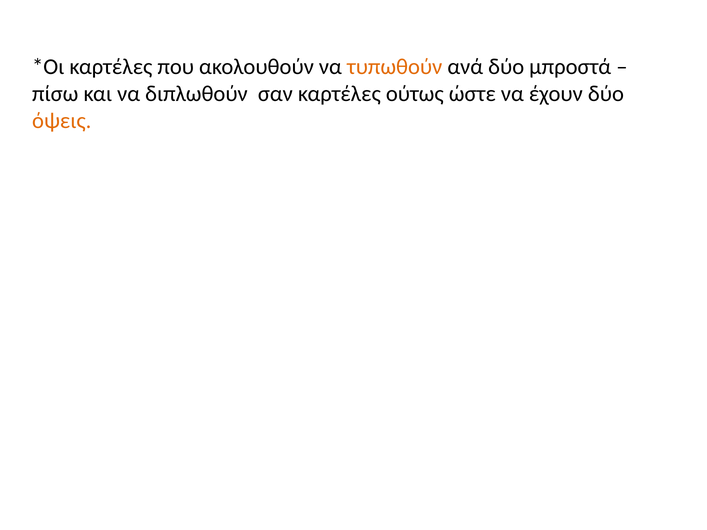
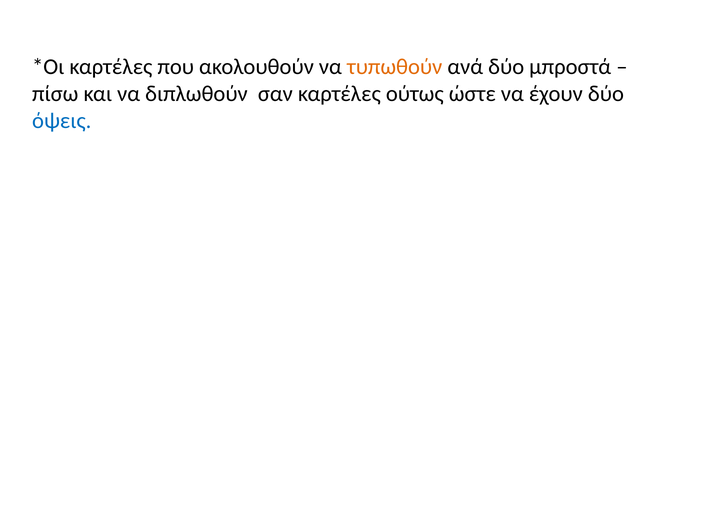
όψεις colour: orange -> blue (62, 121)
